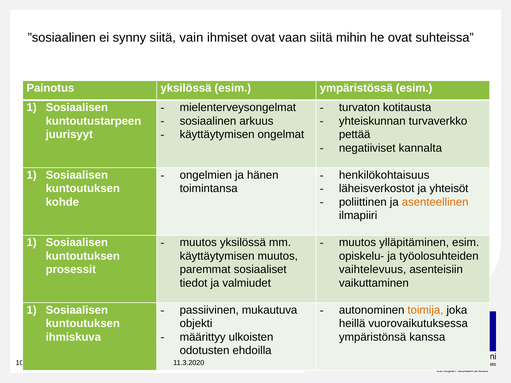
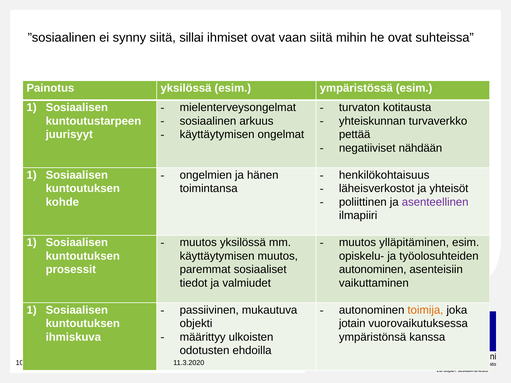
vain: vain -> sillai (192, 38)
kannalta: kannalta -> nähdään (420, 148)
asenteellinen colour: orange -> purple (435, 202)
vaihtelevuus: vaihtelevuus -> autonominen (373, 270)
heillä: heillä -> jotain (352, 324)
